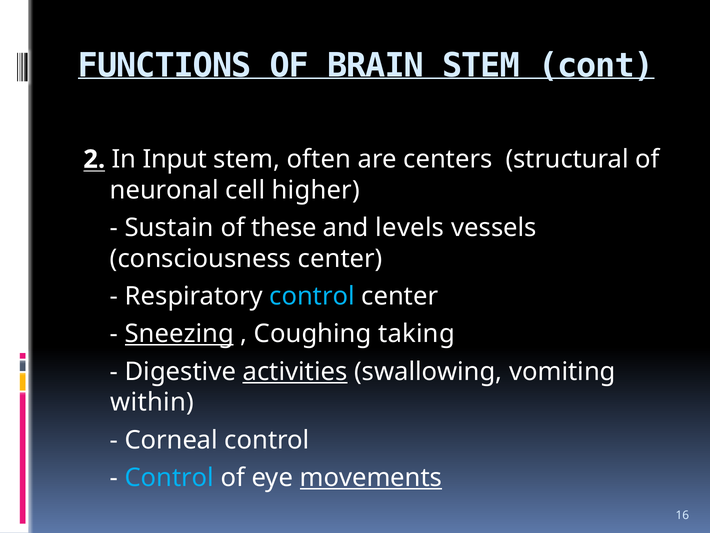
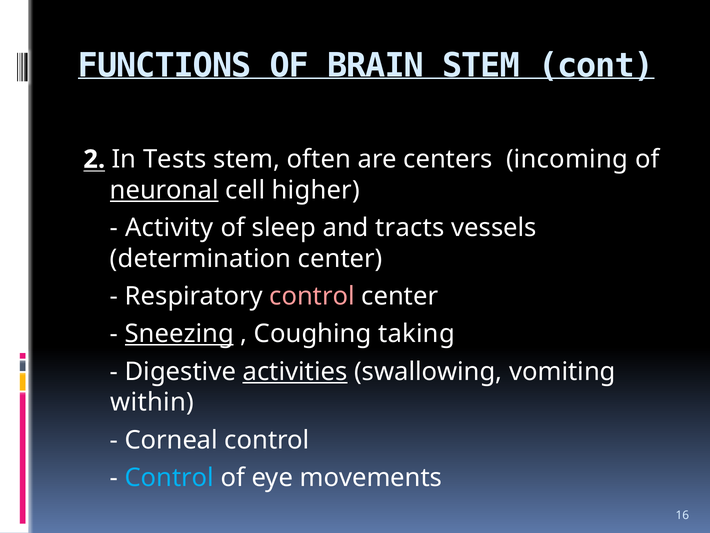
Input: Input -> Tests (175, 159)
structural: structural -> incoming (567, 159)
neuronal underline: none -> present (164, 190)
Sustain: Sustain -> Activity (169, 228)
these: these -> sleep (284, 228)
levels: levels -> tracts (410, 228)
consciousness: consciousness -> determination (201, 258)
control colour: light blue -> pink (312, 296)
movements underline: present -> none (371, 477)
